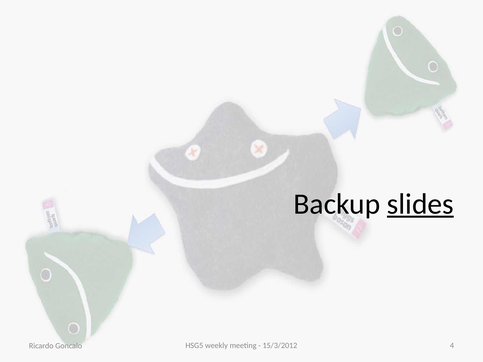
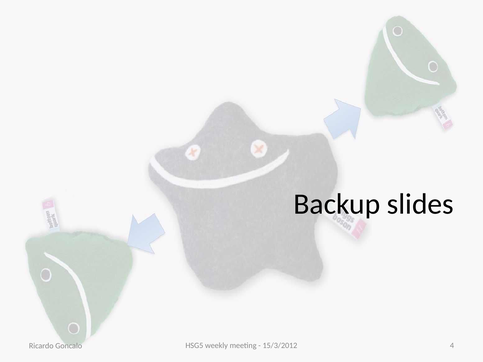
slides underline: present -> none (420, 204)
